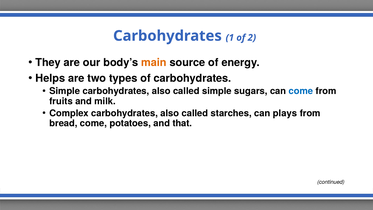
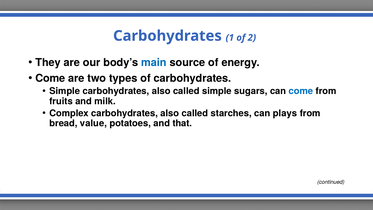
main colour: orange -> blue (154, 63)
Helps: Helps -> Come (50, 78)
bread come: come -> value (93, 123)
